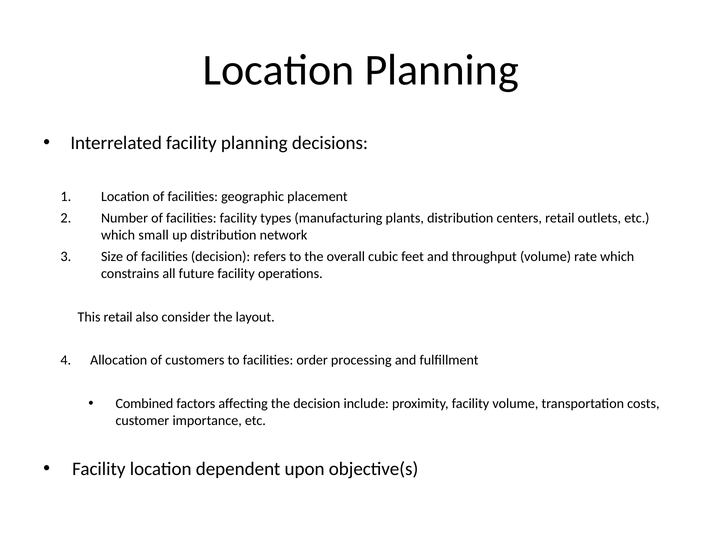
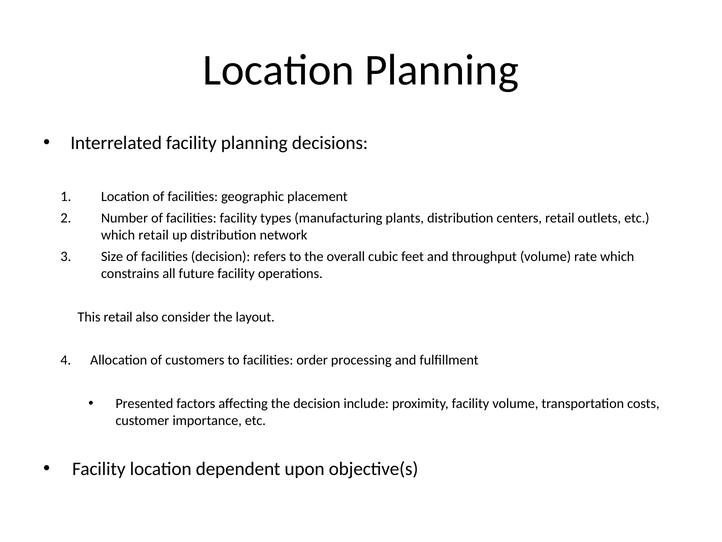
which small: small -> retail (154, 235)
Combined: Combined -> Presented (144, 403)
